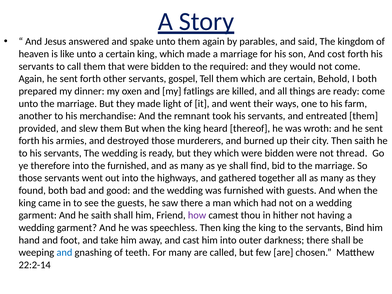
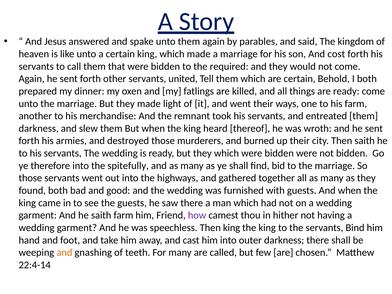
gospel: gospel -> united (183, 79)
provided: provided -> darkness (39, 128)
not thread: thread -> bidden (352, 153)
the furnished: furnished -> spitefully (128, 166)
saith shall: shall -> farm (123, 215)
and colour: blue -> orange (64, 252)
22:2-14: 22:2-14 -> 22:4-14 (35, 265)
